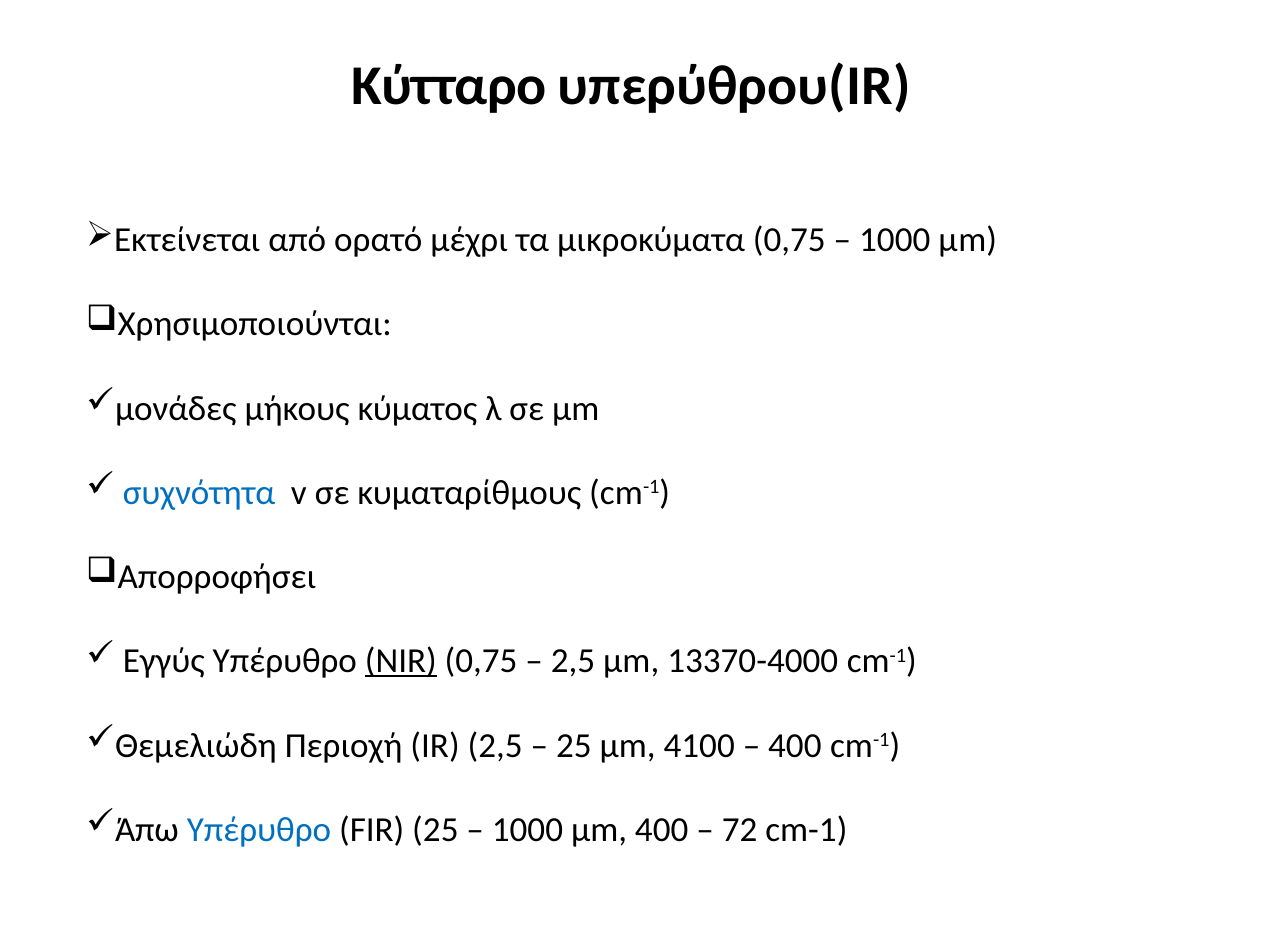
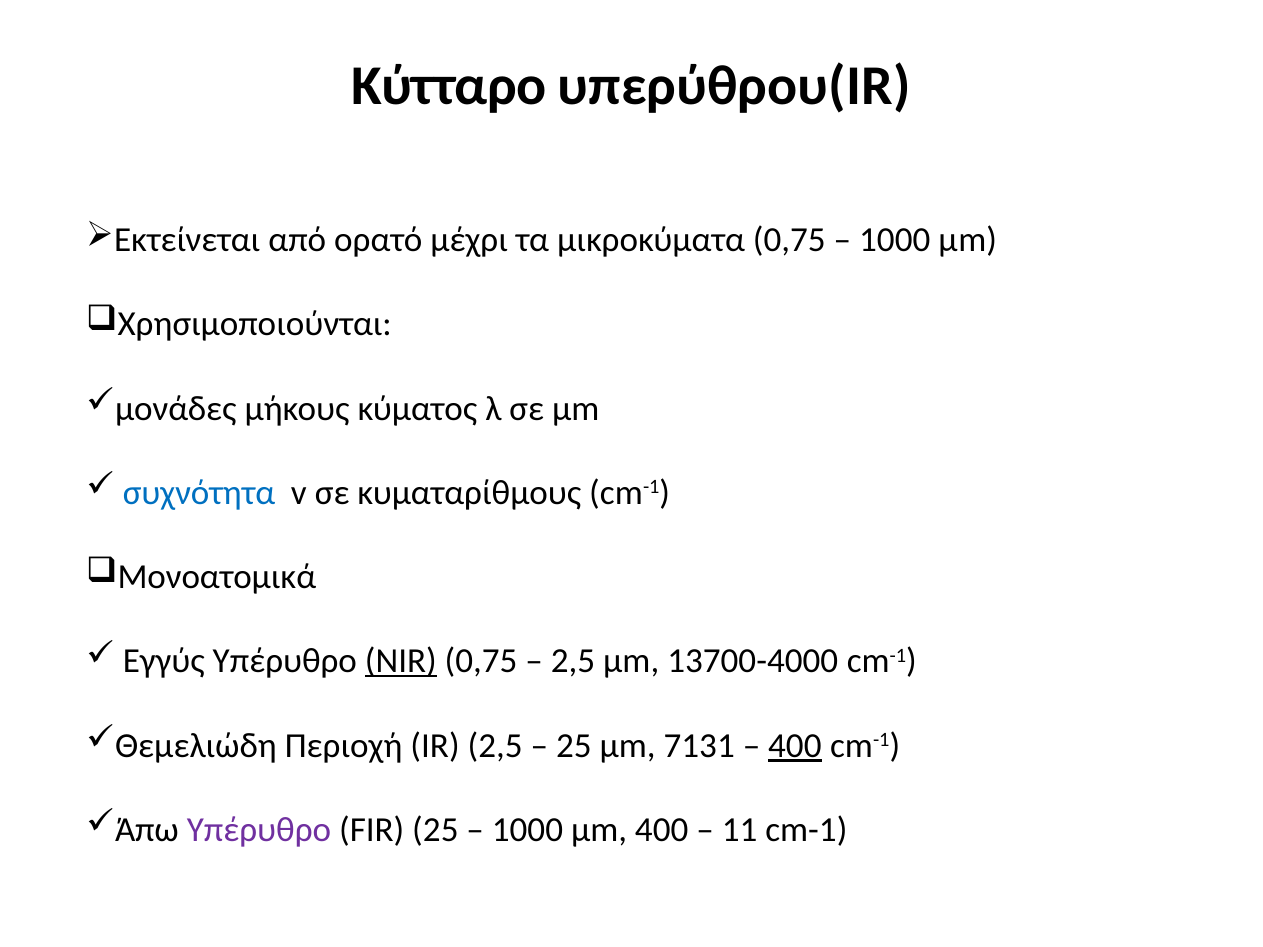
Απορροφήσει: Απορροφήσει -> Μονοατομικά (217, 577)
13370-4000: 13370-4000 -> 13700-4000 (753, 661)
4100: 4100 -> 7131 (699, 746)
400 underline: none -> present (795, 746)
Υπέρυθρο colour: blue -> purple (259, 830)
72: 72 -> 11 (740, 830)
